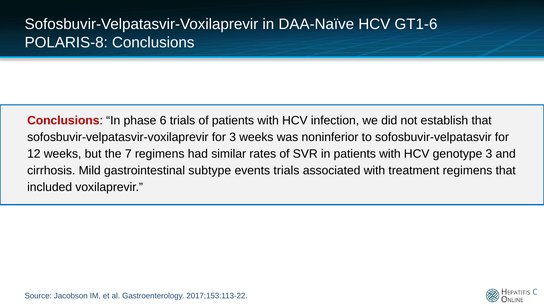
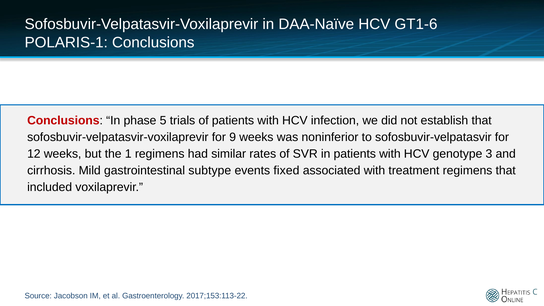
POLARIS-8: POLARIS-8 -> POLARIS-1 (66, 42)
6: 6 -> 5 (163, 121)
for 3: 3 -> 9 (233, 137)
7: 7 -> 1 (128, 154)
events trials: trials -> fixed (286, 171)
